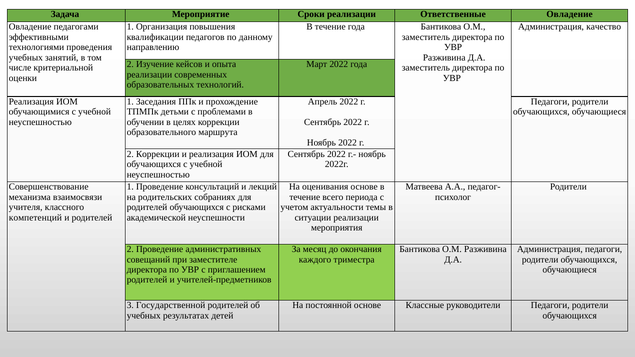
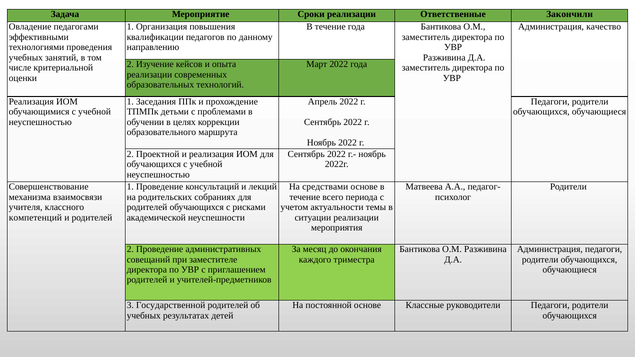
Ответственные Овладение: Овладение -> Закончили (570, 14)
2 Коррекции: Коррекции -> Проектной (158, 154)
оценивания: оценивания -> средствами (325, 187)
